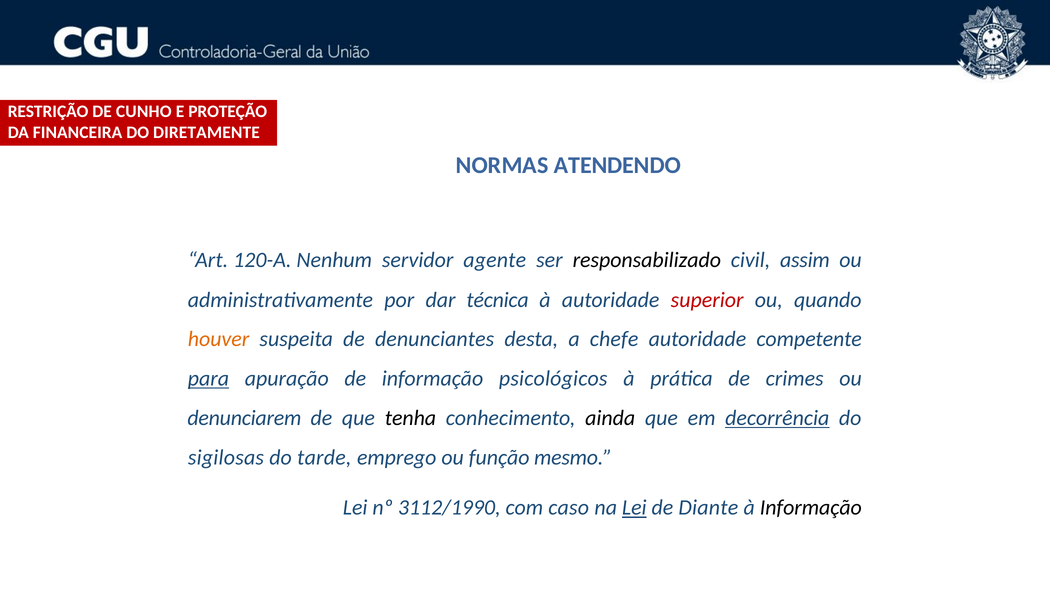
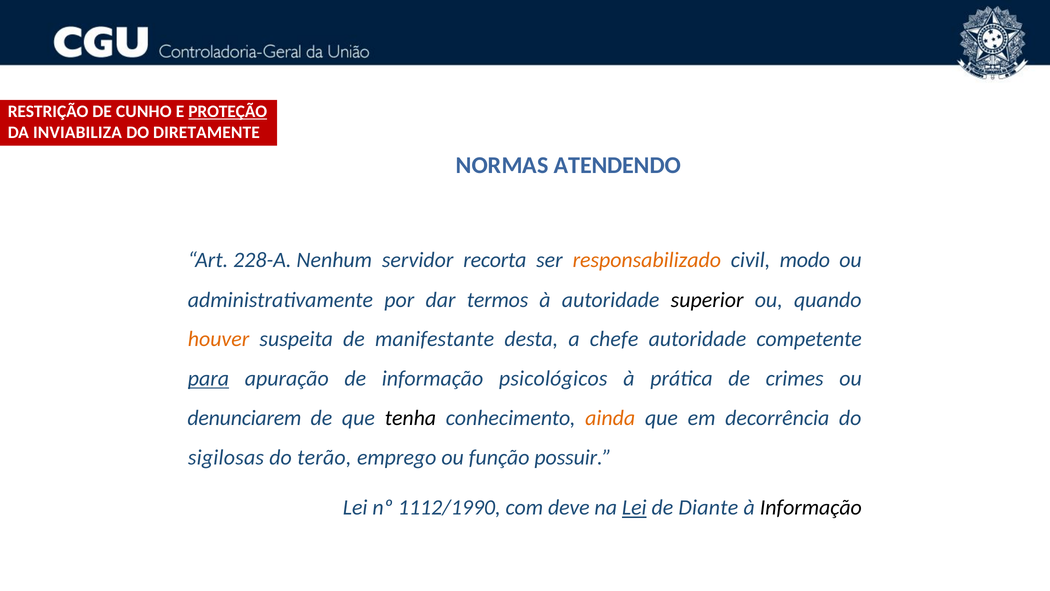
PROTEÇÃO underline: none -> present (228, 112)
FINANCEIRA: FINANCEIRA -> INVIABILIZA (77, 133)
120-A: 120-A -> 228-A (262, 260)
agente: agente -> recorta (495, 260)
responsabilizado colour: black -> orange (647, 260)
assim: assim -> modo (805, 260)
técnica: técnica -> termos (498, 300)
superior colour: red -> black (707, 300)
denunciantes: denunciantes -> manifestante (435, 339)
ainda colour: black -> orange (610, 418)
decorrência underline: present -> none (777, 418)
tarde: tarde -> terão (324, 457)
mesmo: mesmo -> possuir (573, 457)
3112/1990: 3112/1990 -> 1112/1990 (449, 507)
caso: caso -> deve (569, 507)
